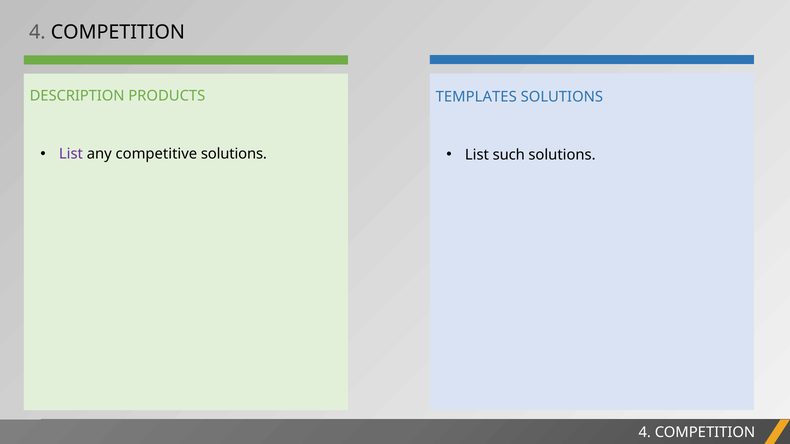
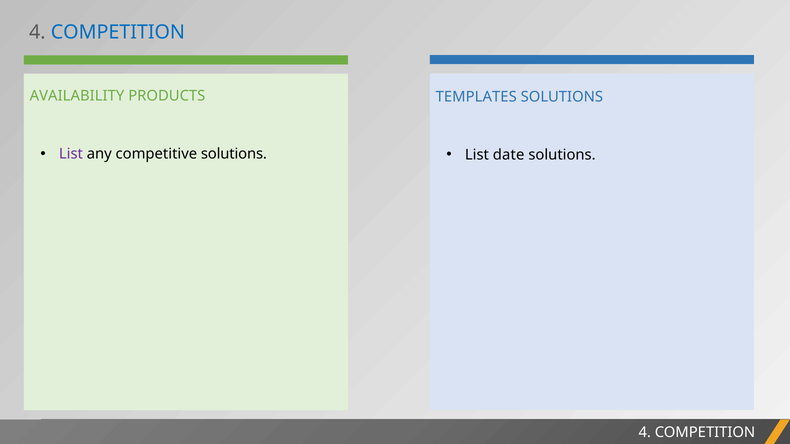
COMPETITION colour: black -> blue (118, 32)
DESCRIPTION: DESCRIPTION -> AVAILABILITY (77, 96)
such: such -> date (509, 155)
